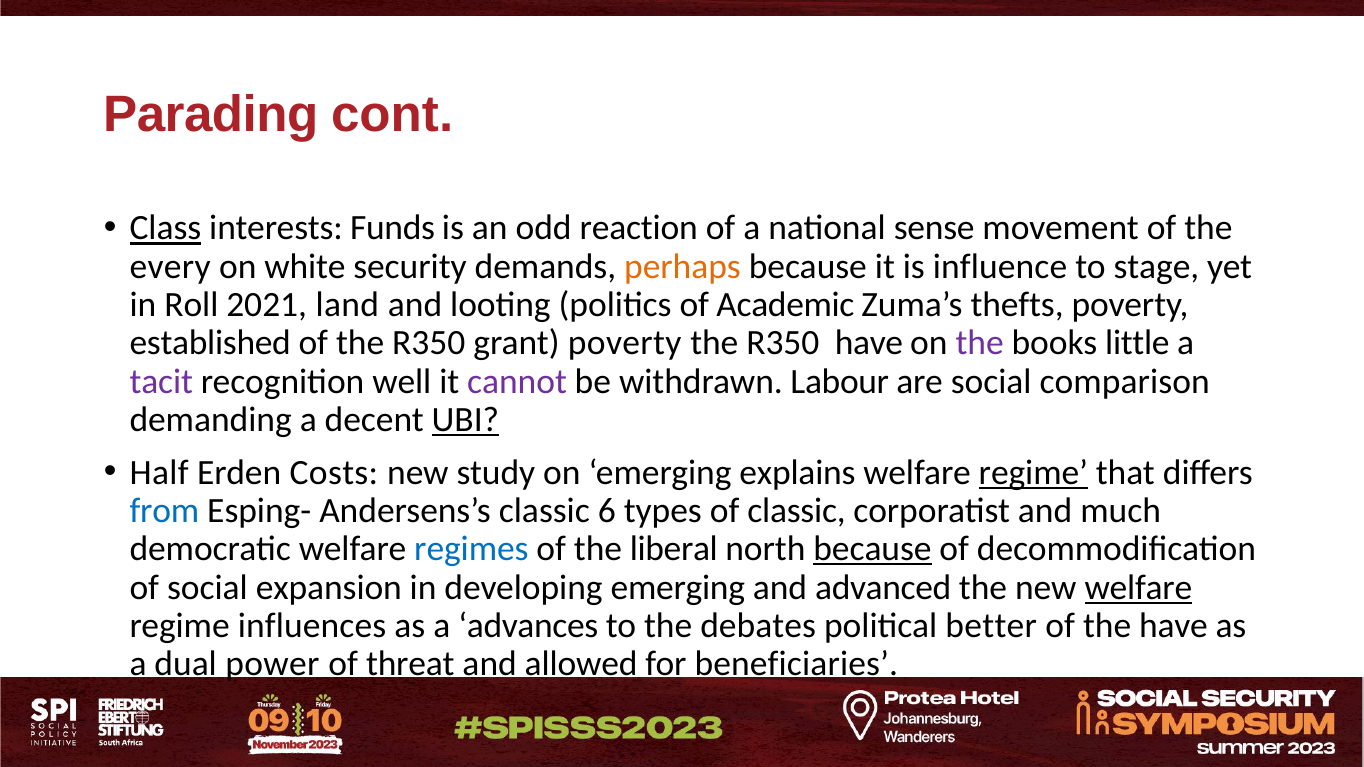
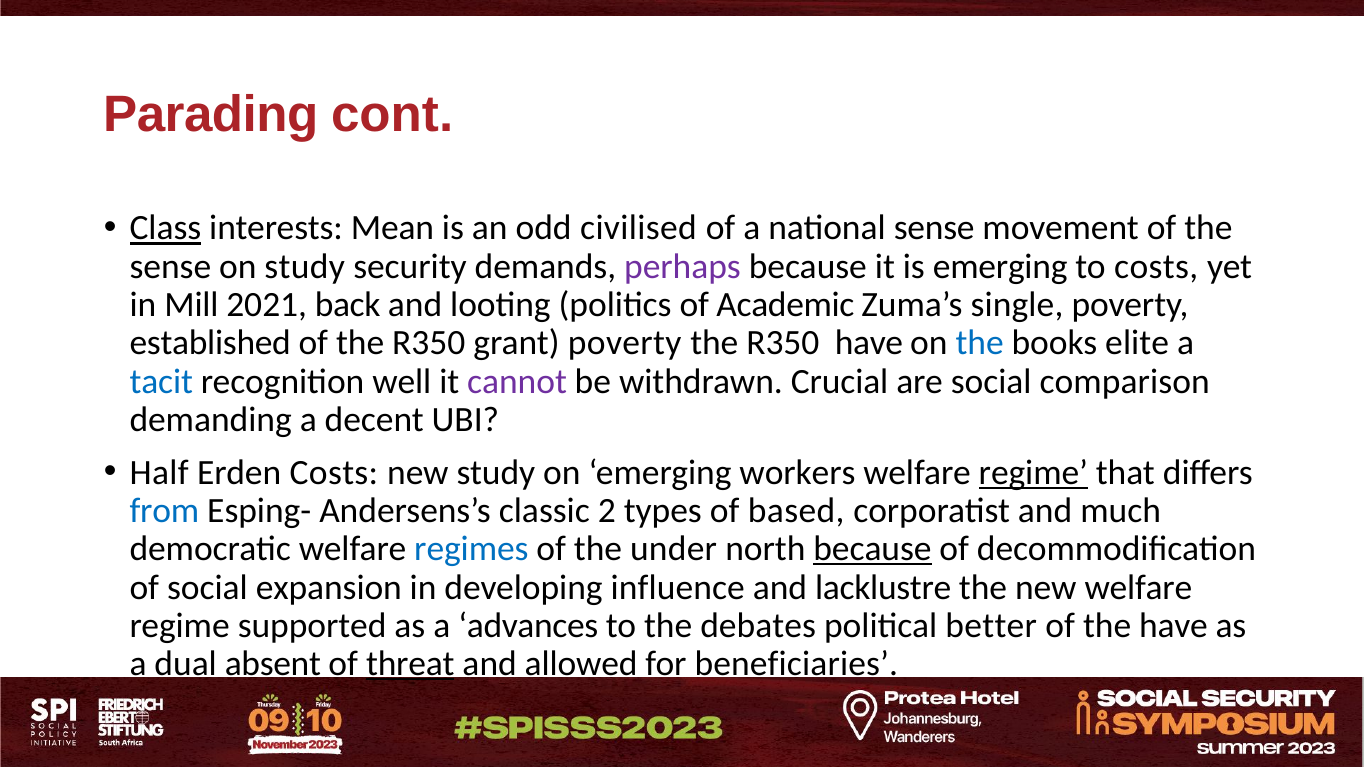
Funds: Funds -> Mean (393, 228)
reaction: reaction -> civilised (638, 228)
every: every -> sense (170, 267)
on white: white -> study (305, 267)
perhaps colour: orange -> purple (683, 267)
is influence: influence -> emerging (1000, 267)
to stage: stage -> costs (1156, 267)
Roll: Roll -> Mill (191, 305)
land: land -> back (348, 305)
thefts: thefts -> single (1017, 305)
the colour: purple -> blue (980, 343)
little: little -> elite (1137, 343)
tacit colour: purple -> blue (161, 382)
Labour: Labour -> Crucial (840, 382)
UBI underline: present -> none (465, 420)
explains: explains -> workers (797, 473)
6: 6 -> 2 (607, 511)
of classic: classic -> based (796, 511)
liberal: liberal -> under (674, 549)
developing emerging: emerging -> influence (678, 588)
advanced: advanced -> lacklustre (883, 588)
welfare underline: present -> none (1138, 588)
influences: influences -> supported (312, 626)
power: power -> absent (273, 664)
threat underline: none -> present (410, 664)
